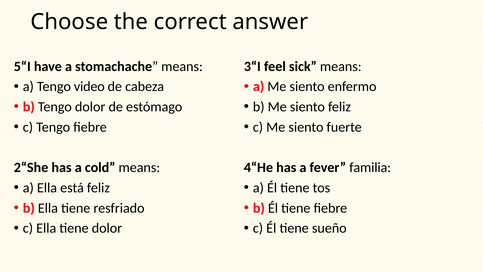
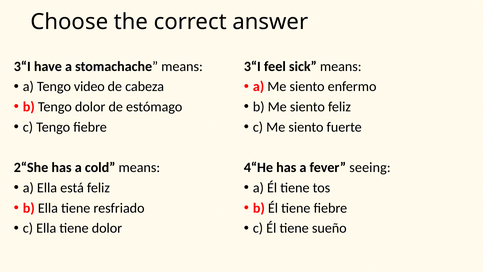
5“I: 5“I -> 3“I (22, 66)
familia: familia -> seeing (370, 167)
